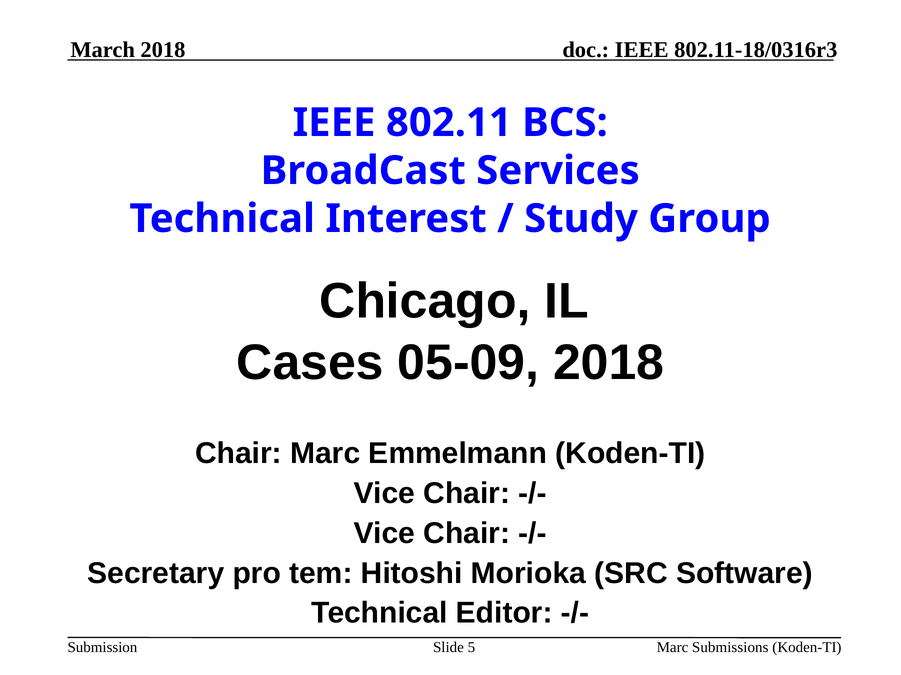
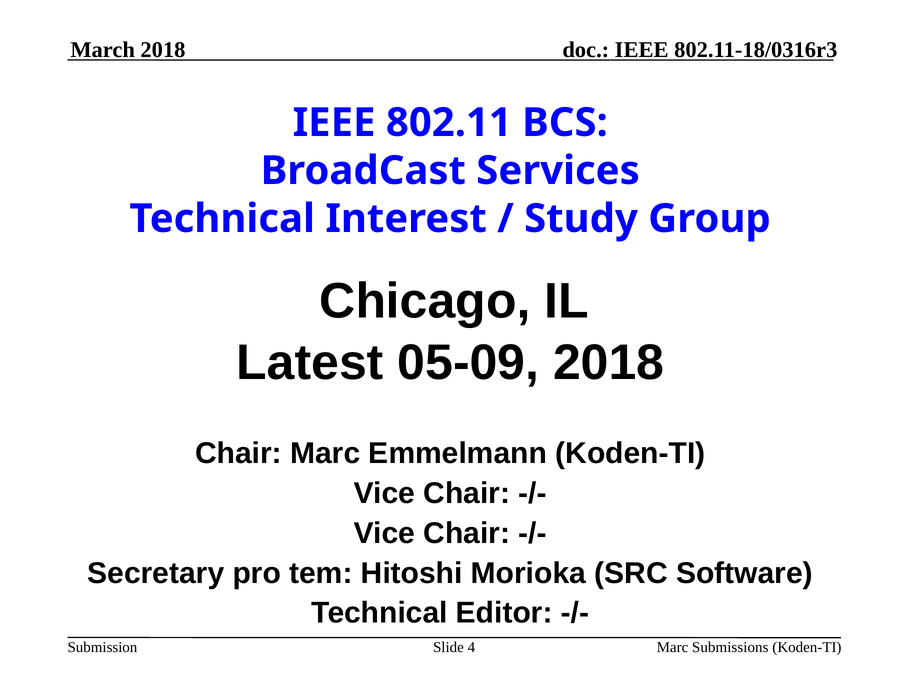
Cases: Cases -> Latest (310, 363)
5: 5 -> 4 (471, 648)
